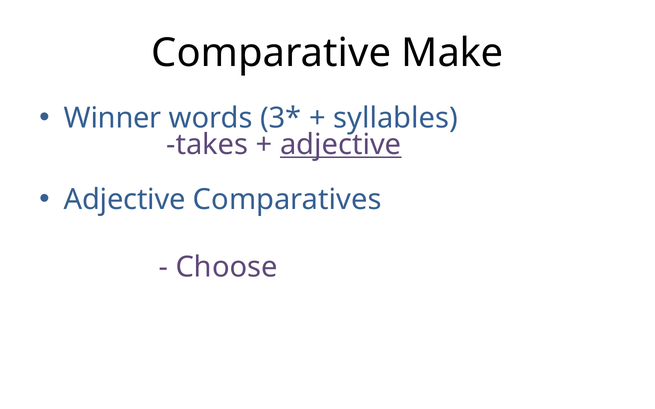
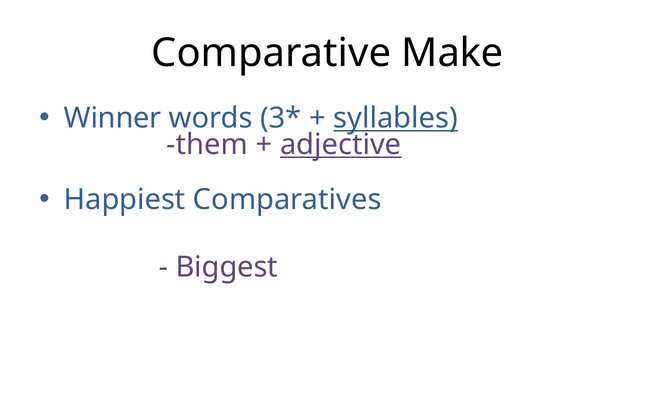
syllables underline: none -> present (396, 118)
takes: takes -> them (207, 145)
Adjective: Adjective -> Happiest (125, 200)
Choose: Choose -> Biggest (227, 267)
